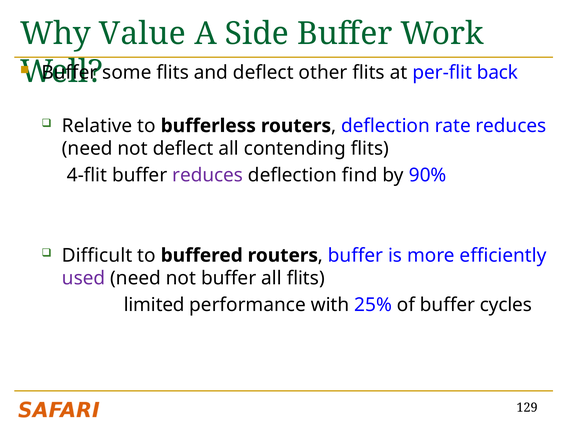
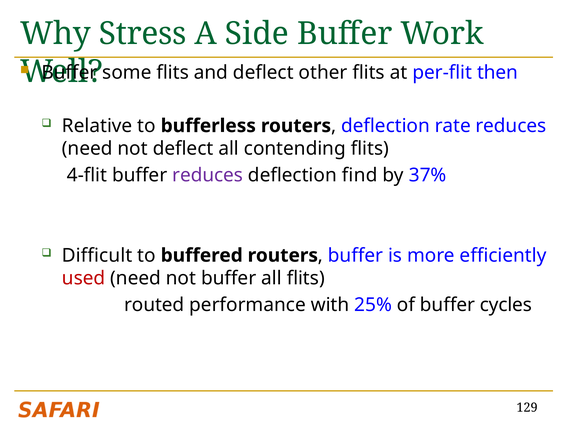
Value: Value -> Stress (143, 34)
back: back -> then (497, 72)
90%: 90% -> 37% (428, 175)
used colour: purple -> red (84, 278)
limited: limited -> routed (154, 305)
